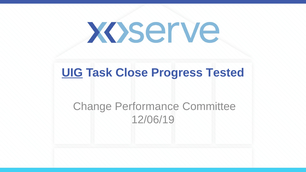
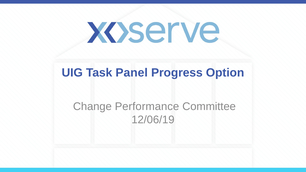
UIG underline: present -> none (72, 73)
Close: Close -> Panel (132, 73)
Tested: Tested -> Option (225, 73)
